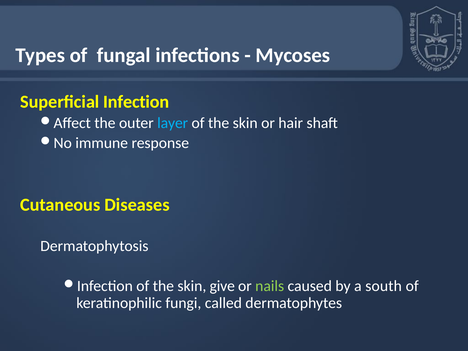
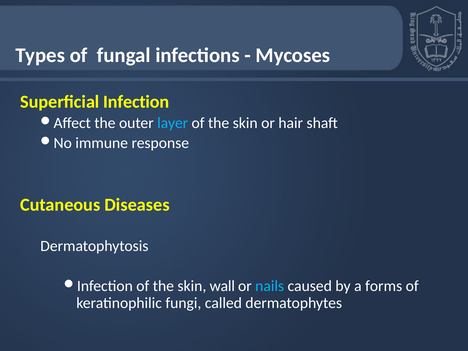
give: give -> wall (222, 286)
nails colour: light green -> light blue (270, 286)
south: south -> forms (384, 286)
